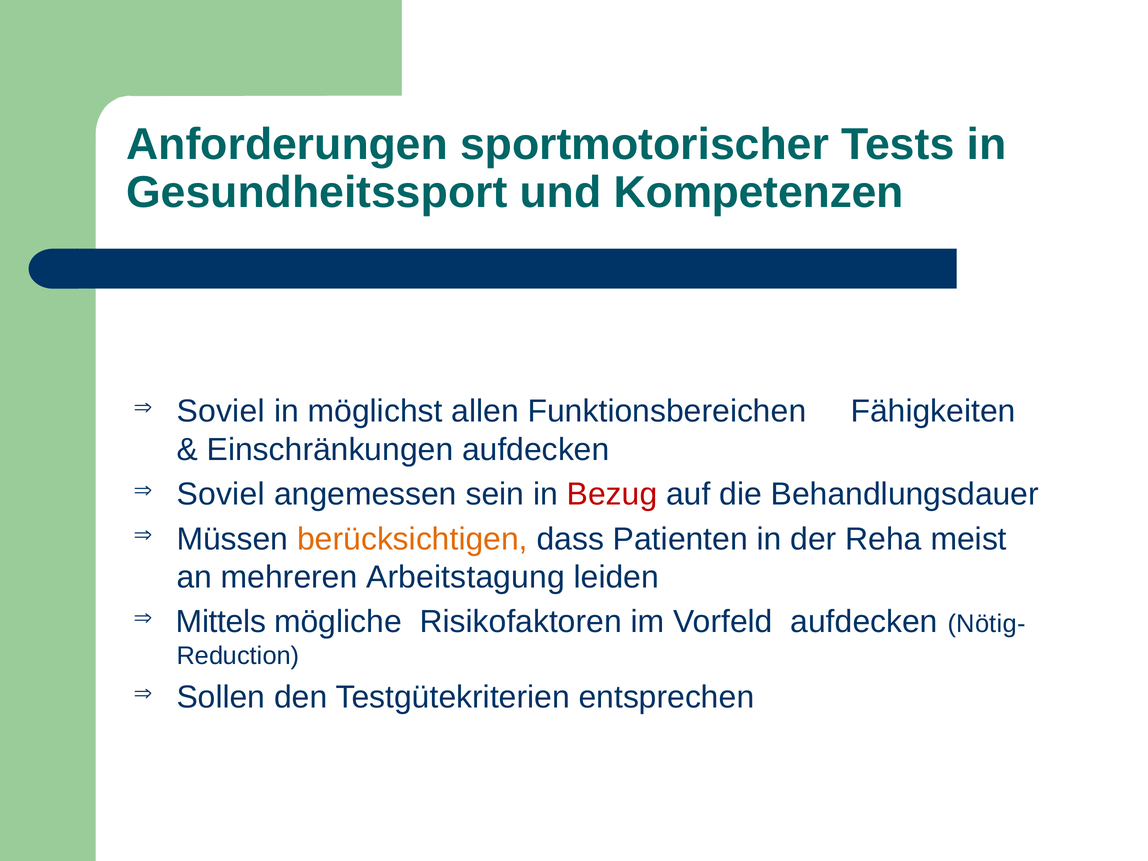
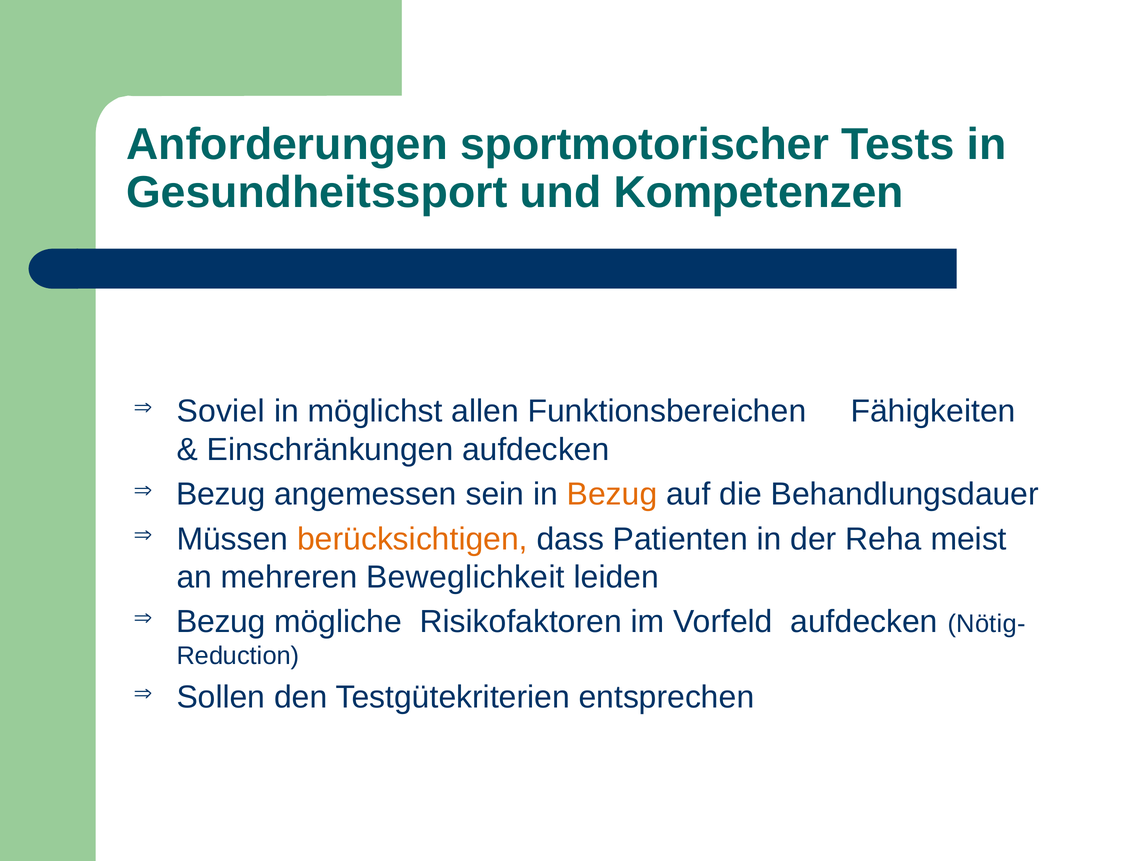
Soviel: Soviel -> Bezug (221, 494)
Bezug colour: red -> orange (612, 494)
Arbeitstagung: Arbeitstagung -> Beweglichkeit (466, 577)
Mittels: Mittels -> Bezug (221, 622)
